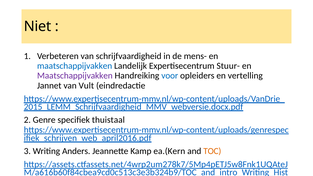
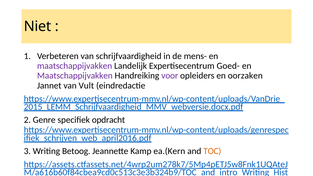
maatschappijvakken colour: blue -> purple (75, 66)
Stuur-: Stuur- -> Goed- (228, 66)
voor colour: blue -> purple (170, 76)
vertelling: vertelling -> oorzaken (245, 76)
thuistaal: thuistaal -> opdracht (108, 120)
Anders: Anders -> Betoog (76, 151)
